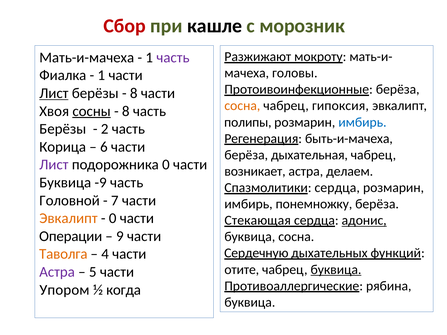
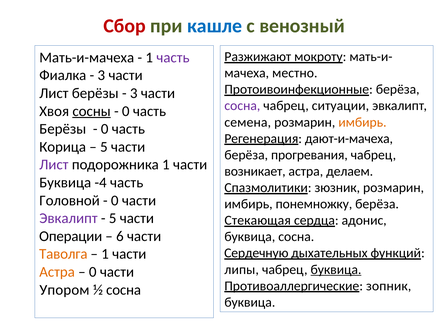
кашле colour: black -> blue (215, 26)
морозник: морозник -> венозный (302, 26)
головы: головы -> местно (295, 73)
1: 1 -> 3 (101, 75)
Лист underline: present -> none (54, 93)
8: 8 -> 3 (134, 93)
сосна colour: orange -> purple (242, 106)
гипоксия: гипоксия -> ситуации (340, 106)
8: 8 -> 0 (126, 111)
полипы: полипы -> семена (248, 122)
имбирь colour: blue -> orange (362, 122)
2: 2 -> 0 (105, 129)
быть-и-мачеха: быть-и-мачеха -> дают-и-мачеха (349, 139)
6: 6 -> 5 (104, 147)
дыхательная: дыхательная -> прогревания (309, 155)
подорожника 0: 0 -> 1 (166, 165)
-9: -9 -> -4 (101, 183)
Спазмолитики сердца: сердца -> зюзник (337, 188)
7: 7 -> 0 (115, 201)
Эвкалипт colour: orange -> purple (68, 218)
0: 0 -> 5 (113, 218)
адонис underline: present -> none (364, 221)
9: 9 -> 6 (120, 236)
4: 4 -> 1 (105, 254)
отите: отите -> липы (242, 270)
Астра colour: purple -> orange (57, 272)
5: 5 -> 0 (93, 272)
рябина: рябина -> зопник (389, 286)
½ когда: когда -> сосна (124, 290)
